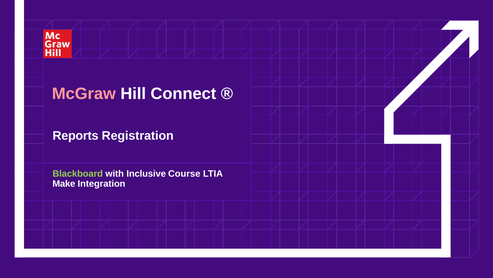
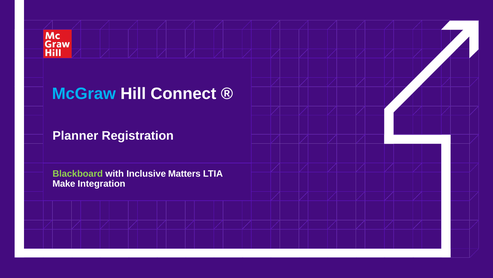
McGraw colour: pink -> light blue (84, 94)
Reports: Reports -> Planner (75, 135)
Course: Course -> Matters (184, 173)
